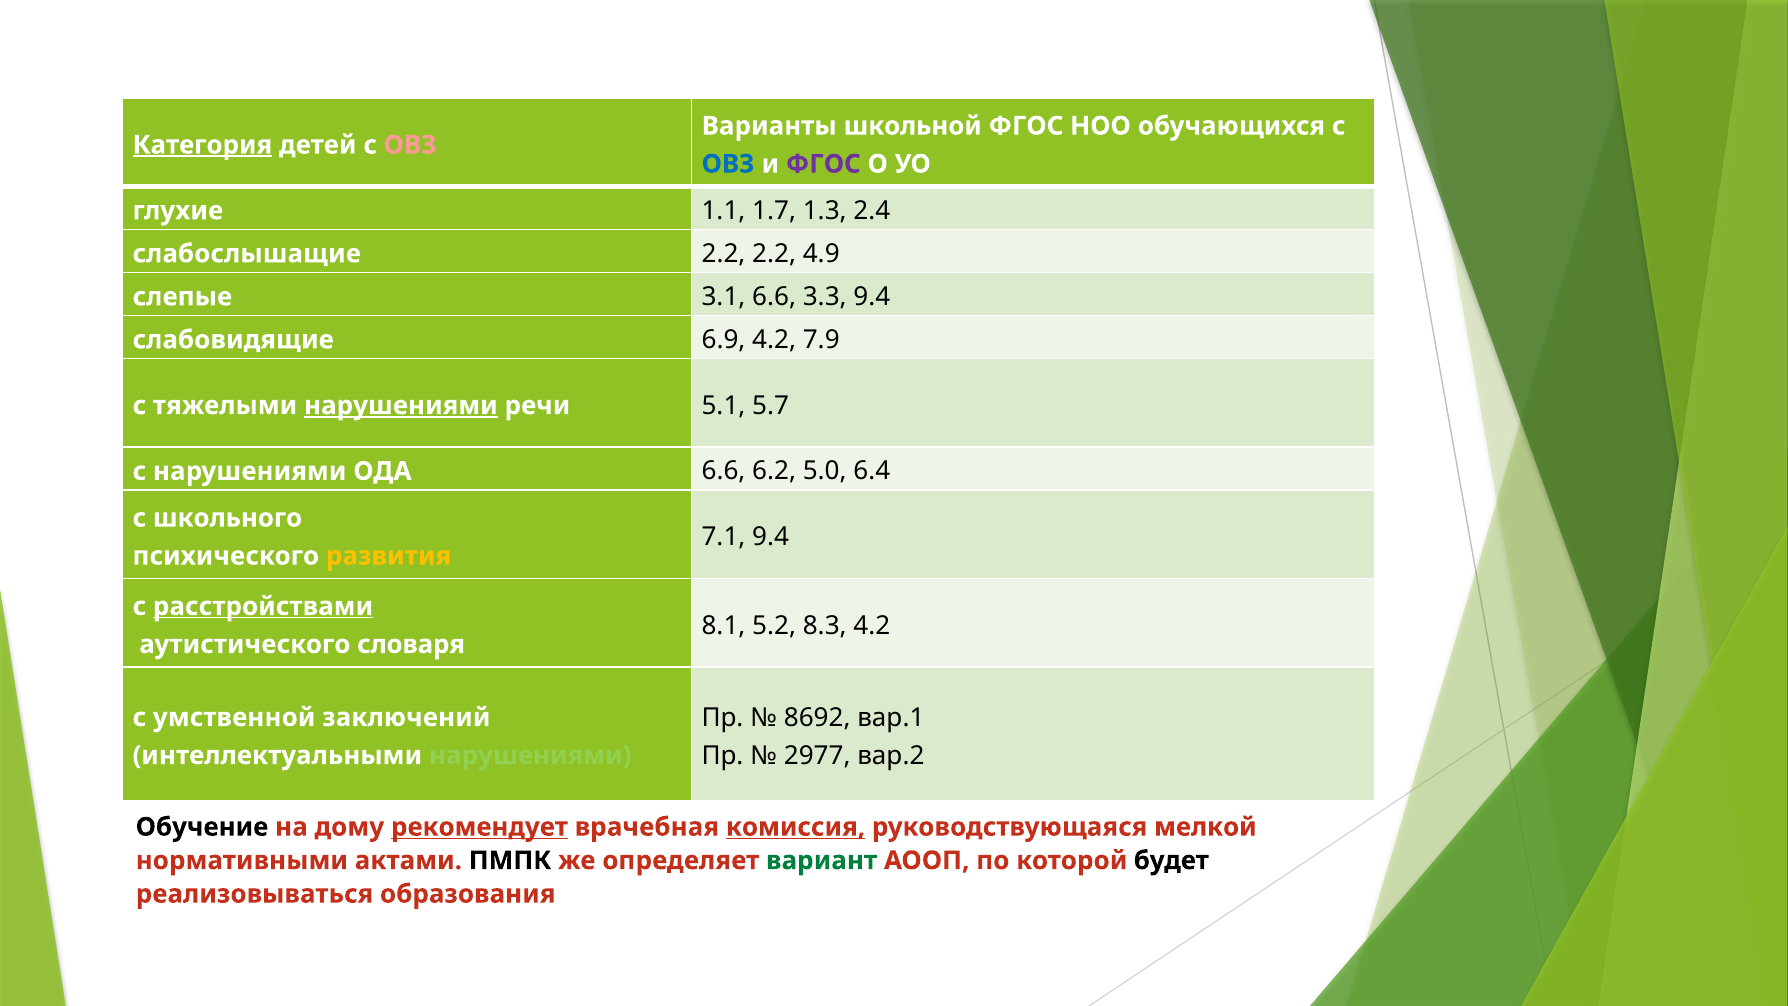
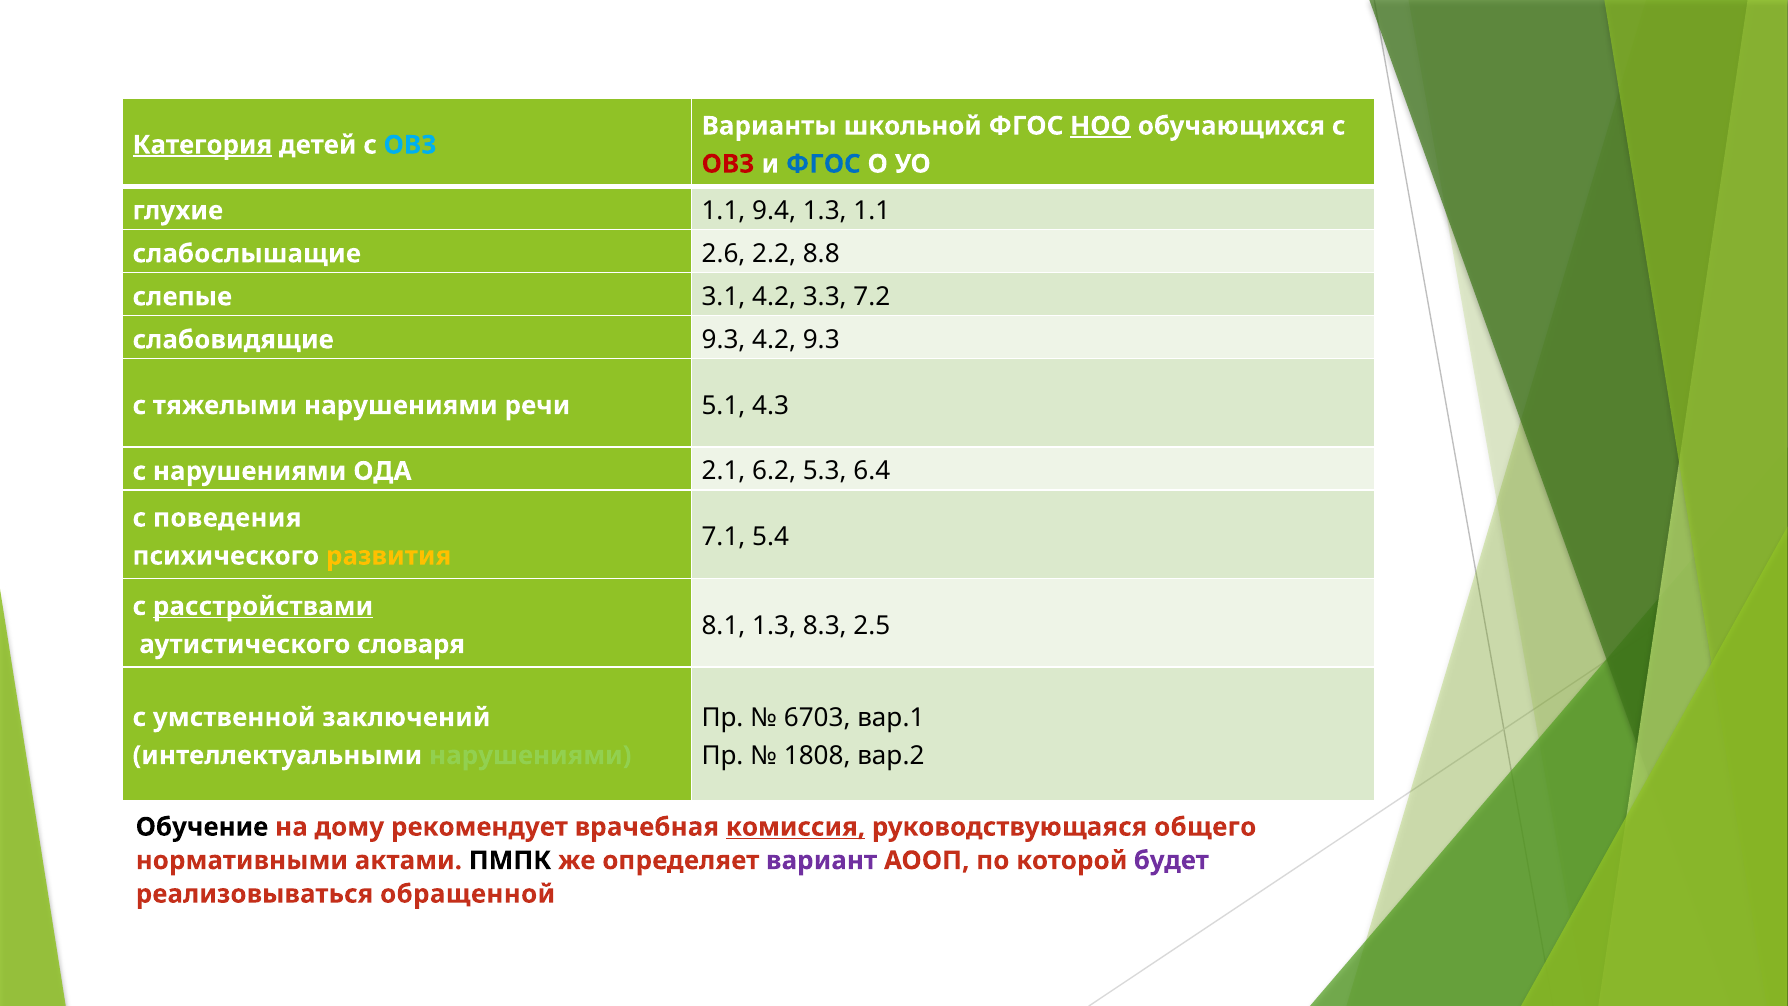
НОО underline: none -> present (1100, 126)
ОВЗ colour: pink -> light blue (410, 145)
ОВЗ colour: blue -> red (728, 164)
ФГОС colour: purple -> blue (823, 164)
1.7: 1.7 -> 9.4 (774, 211)
1.3 2.4: 2.4 -> 1.1 (872, 211)
2.2: 2.2 -> 2.6 (724, 254)
4.9: 4.9 -> 8.8 (821, 254)
3.1 6.6: 6.6 -> 4.2 (774, 297)
3.3 9.4: 9.4 -> 7.2 (872, 297)
6.9: 6.9 -> 9.3 (724, 340)
4.2 7.9: 7.9 -> 9.3 (821, 340)
нарушениями underline: present -> none (401, 405)
5.7: 5.7 -> 4.3 (771, 405)
6.6: 6.6 -> 2.1 (724, 471)
5.0: 5.0 -> 5.3 (825, 471)
школьного: школьного -> поведения (227, 518)
7.1 9.4: 9.4 -> 5.4 (771, 537)
8.1 5.2: 5.2 -> 1.3 (774, 625)
8.3 4.2: 4.2 -> 2.5 (872, 625)
8692: 8692 -> 6703 (817, 717)
2977: 2977 -> 1808 (817, 755)
рекомендует underline: present -> none (479, 827)
мелкой: мелкой -> общего (1205, 827)
вариант colour: green -> purple (822, 860)
будет colour: black -> purple (1171, 860)
образования: образования -> обращенной (468, 894)
